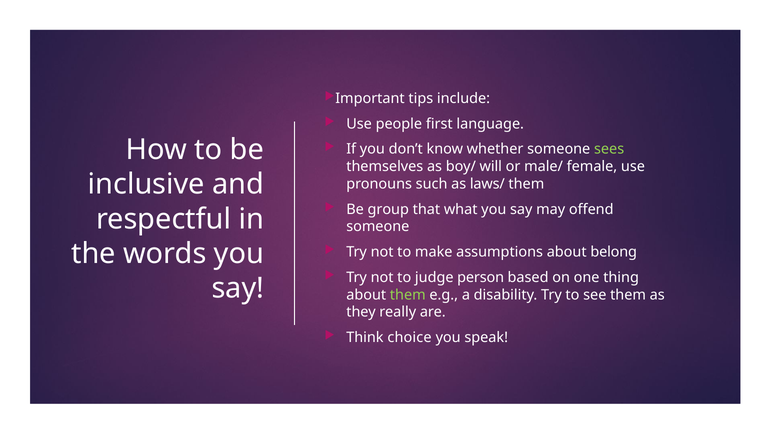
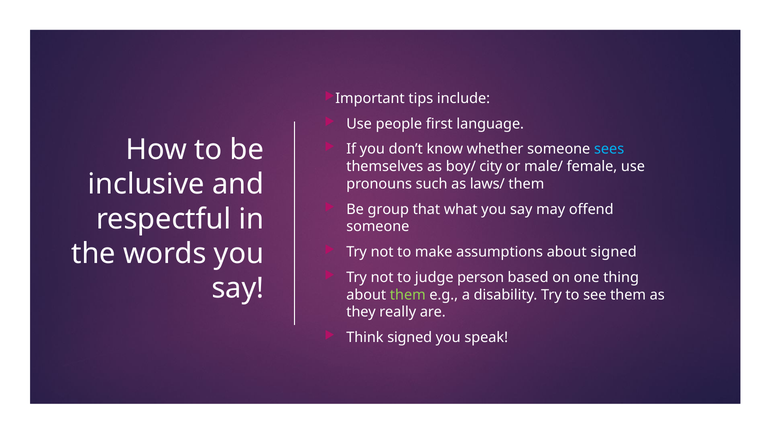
sees colour: light green -> light blue (609, 149)
will: will -> city (491, 166)
about belong: belong -> signed (614, 252)
Think choice: choice -> signed (410, 337)
